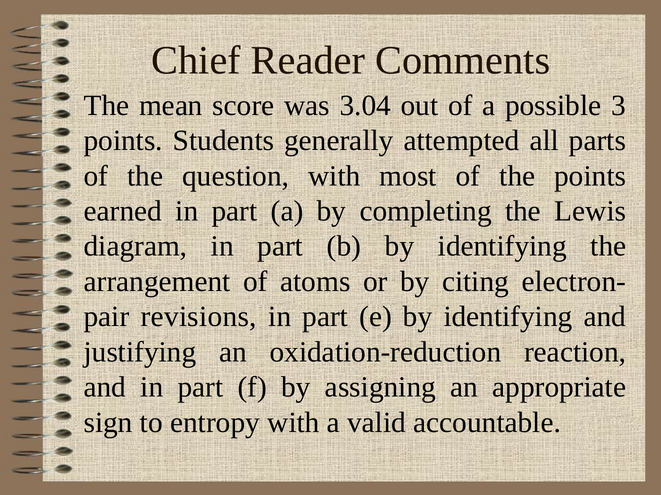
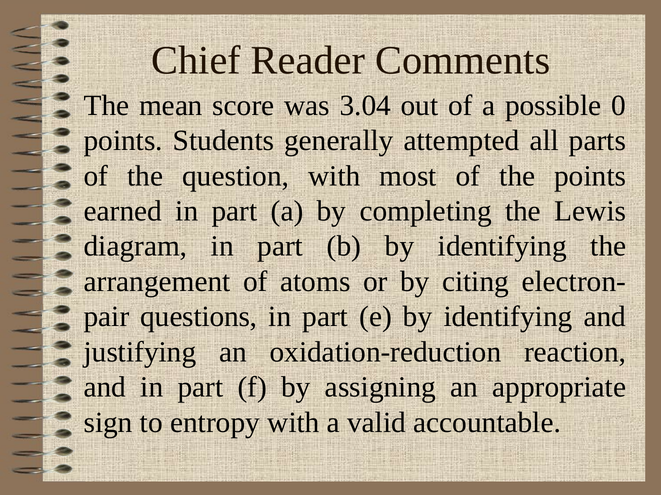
3: 3 -> 0 (619, 106)
revisions: revisions -> questions (199, 317)
